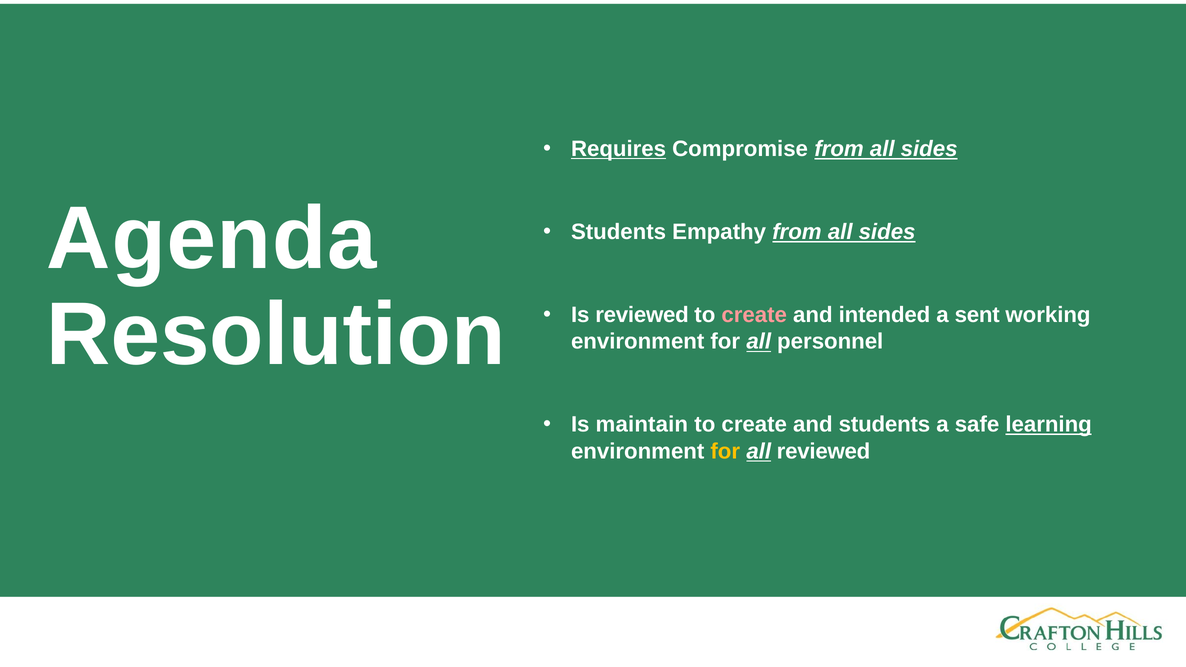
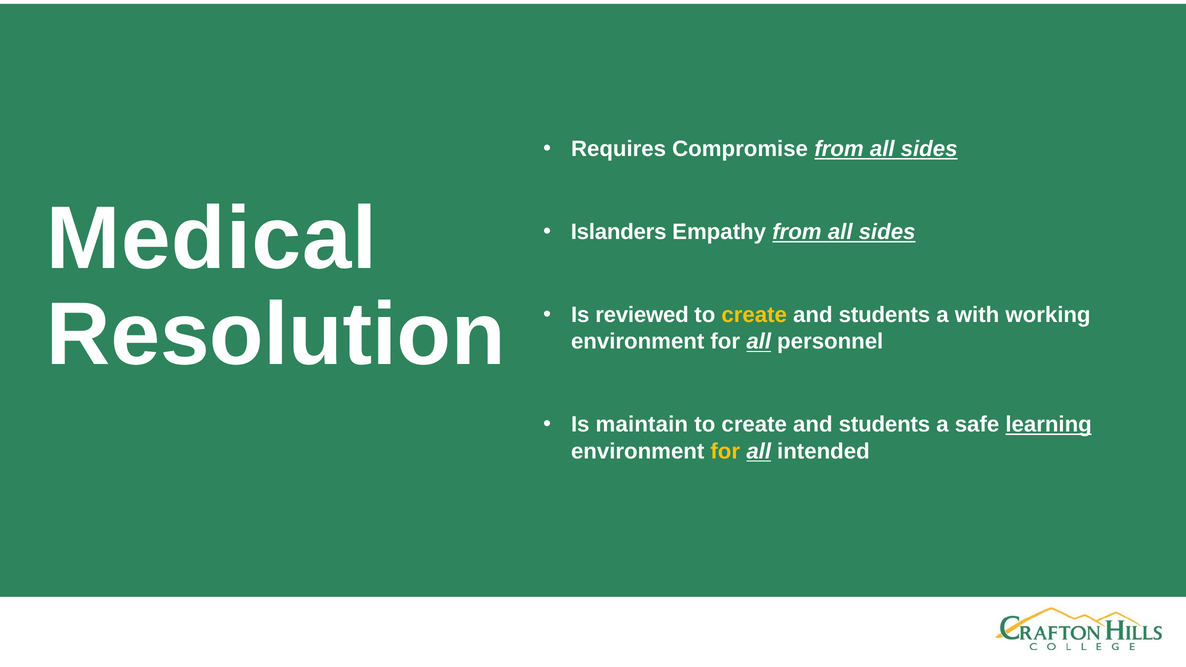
Requires underline: present -> none (619, 149)
Agenda: Agenda -> Medical (212, 239)
Students: Students -> Islanders (619, 232)
create colour: pink -> yellow (754, 315)
intended: intended -> students (884, 315)
sent: sent -> with (977, 315)
all reviewed: reviewed -> intended (823, 451)
